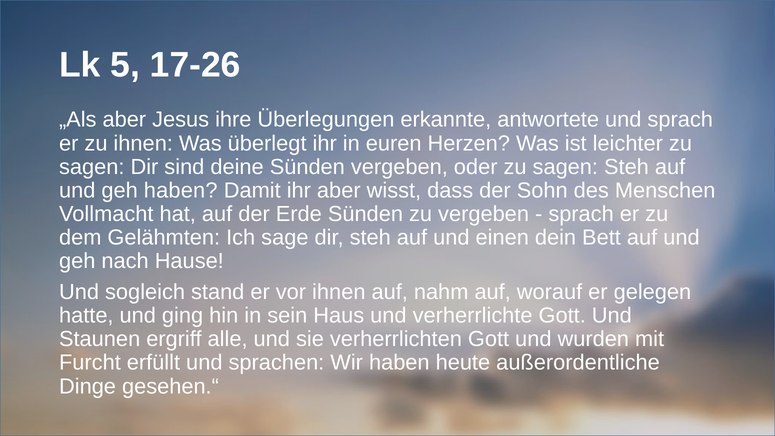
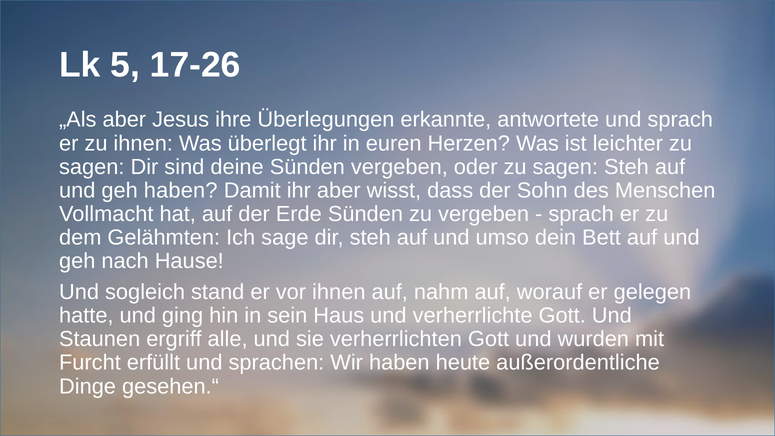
einen: einen -> umso (502, 238)
